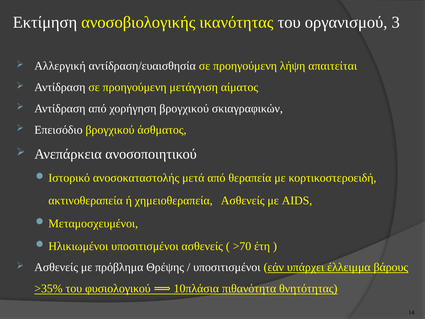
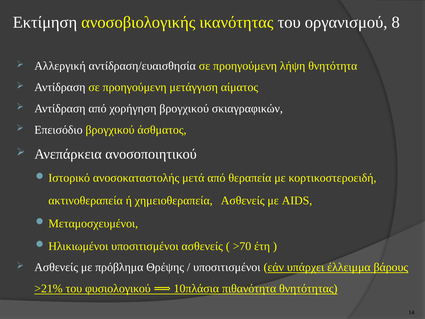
3: 3 -> 8 (396, 22)
απαιτείται: απαιτείται -> θνητότητα (333, 66)
>35%: >35% -> >21% (49, 288)
